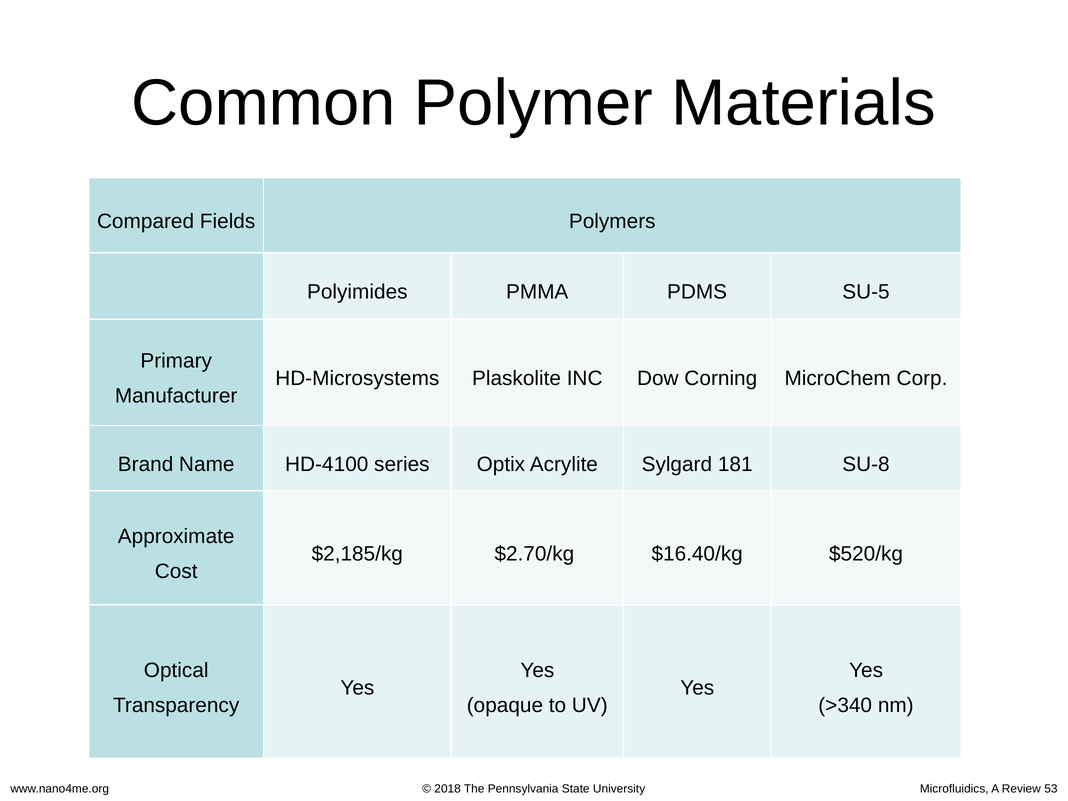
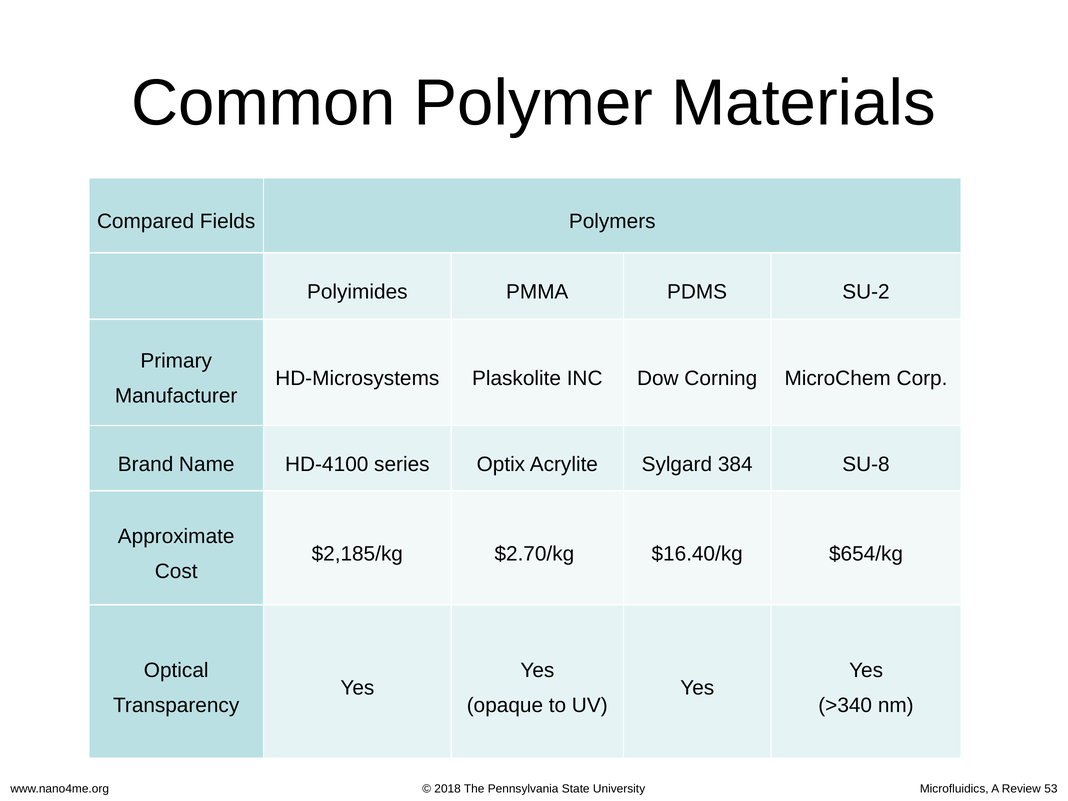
SU-5: SU-5 -> SU-2 (866, 292)
181: 181 -> 384 (735, 464)
$520/kg: $520/kg -> $654/kg (866, 554)
